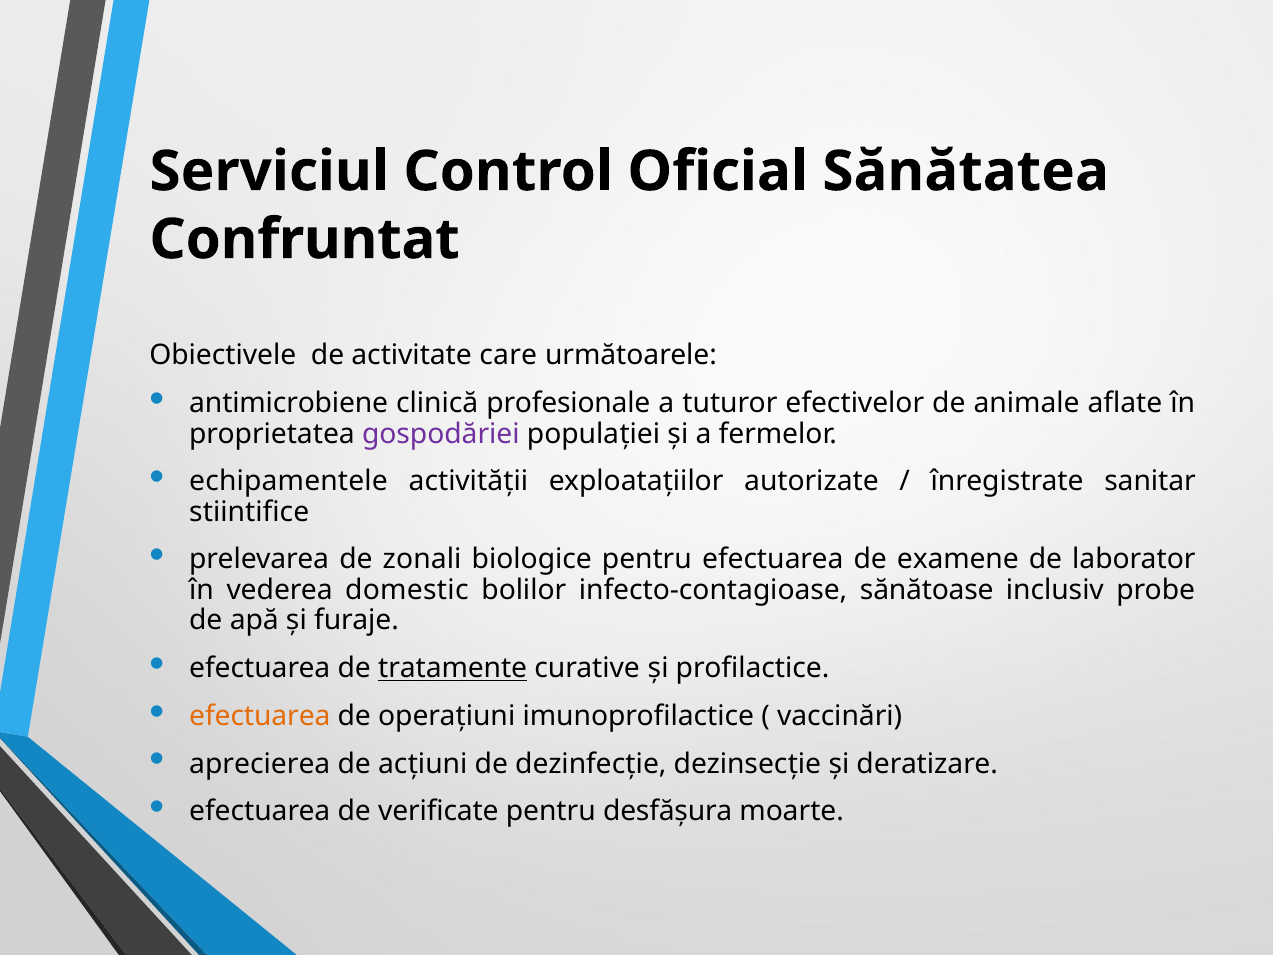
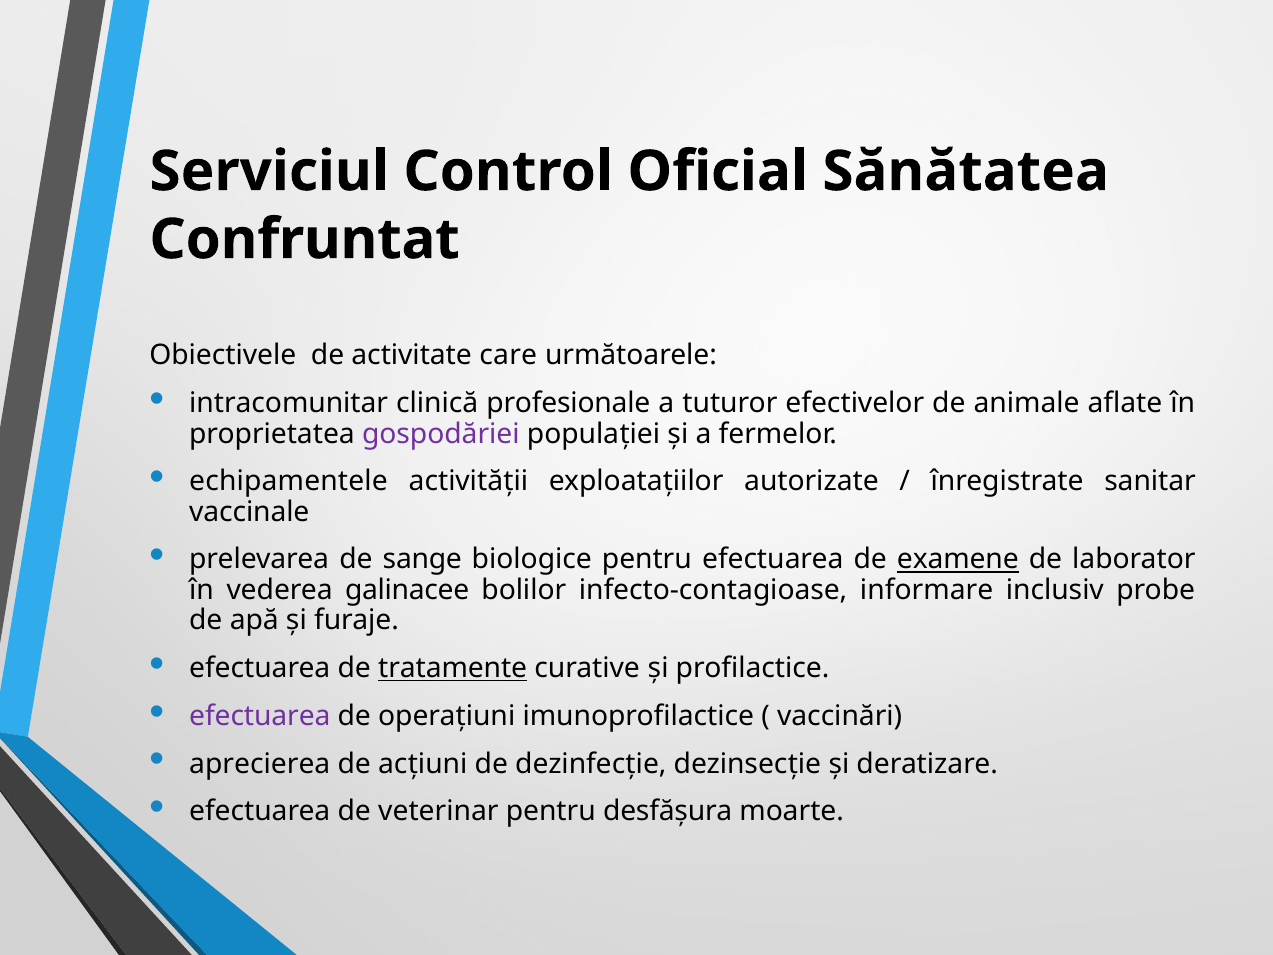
antimicrobiene: antimicrobiene -> intracomunitar (289, 403)
stiintifice: stiintifice -> vaccinale (249, 512)
zonali: zonali -> sange (422, 559)
examene underline: none -> present (958, 559)
domestic: domestic -> galinacee (407, 590)
sănătoase: sănătoase -> informare (927, 590)
efectuarea colour: orange -> purple (260, 716)
verificate: verificate -> veterinar (438, 811)
